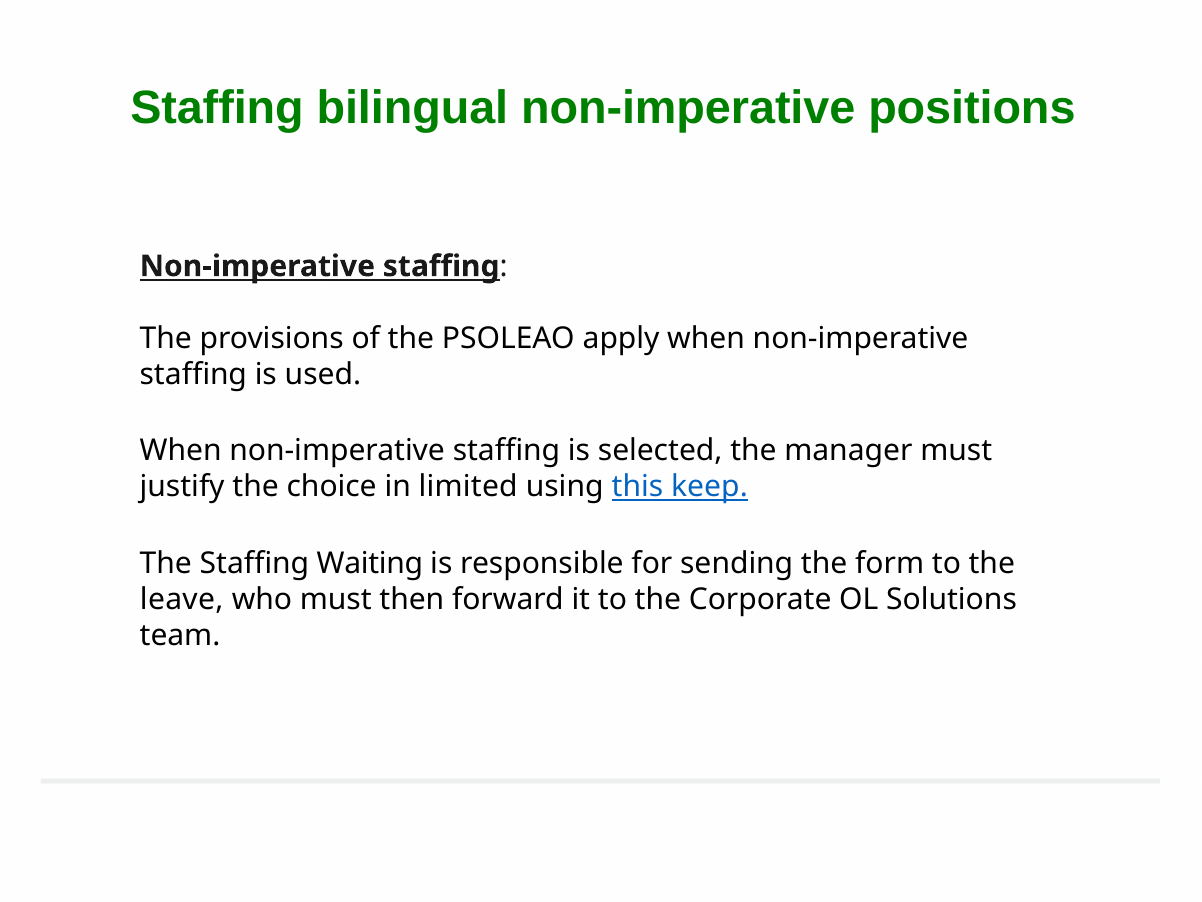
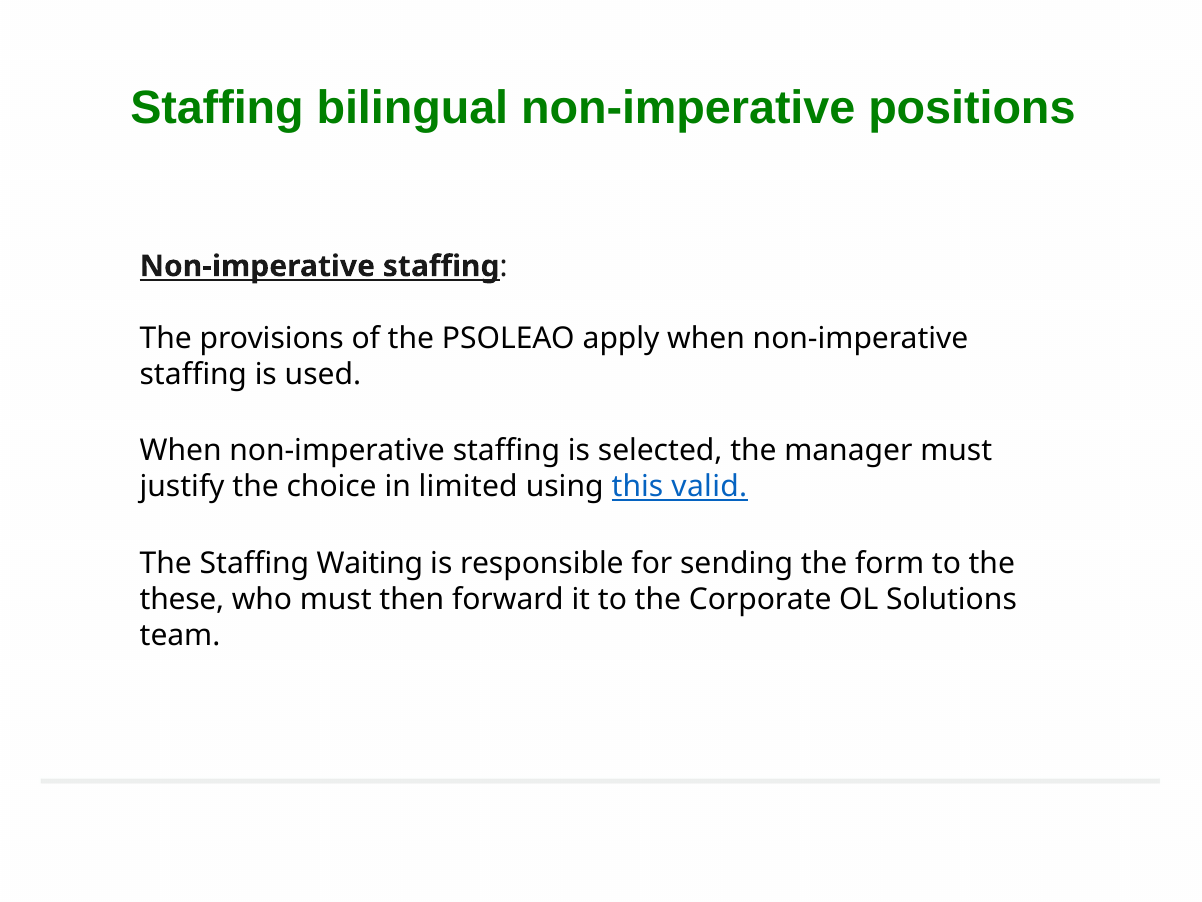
keep: keep -> valid (709, 486)
leave: leave -> these (182, 599)
